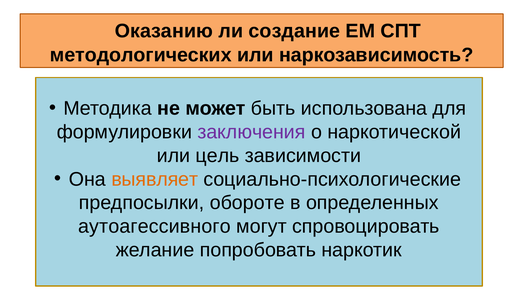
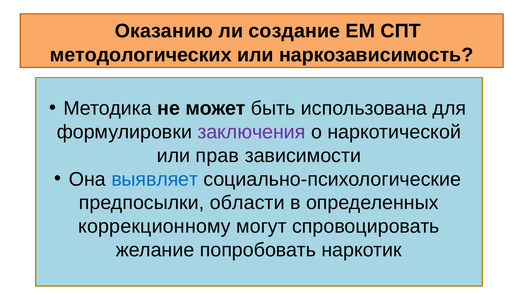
цель: цель -> прав (217, 155)
выявляет colour: orange -> blue (155, 179)
обороте: обороте -> области (247, 203)
аутоагессивного: аутоагессивного -> коррекционному (154, 226)
